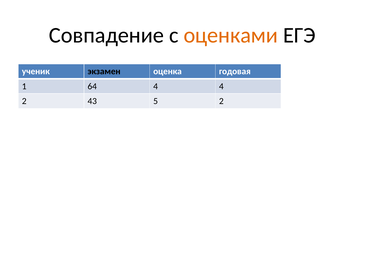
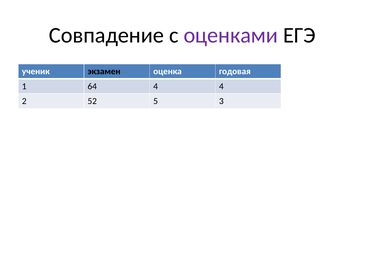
оценками colour: orange -> purple (231, 35)
43: 43 -> 52 (92, 101)
5 2: 2 -> 3 (221, 101)
